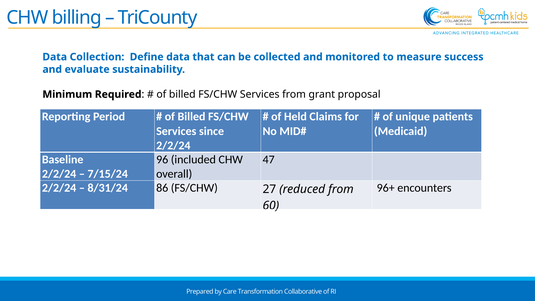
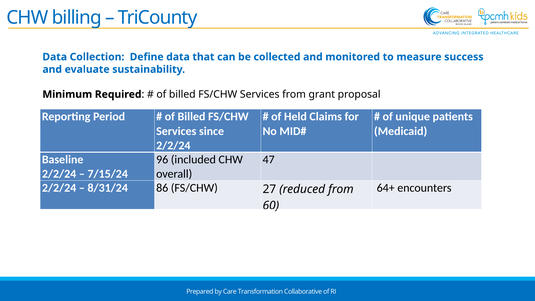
96+: 96+ -> 64+ (386, 188)
